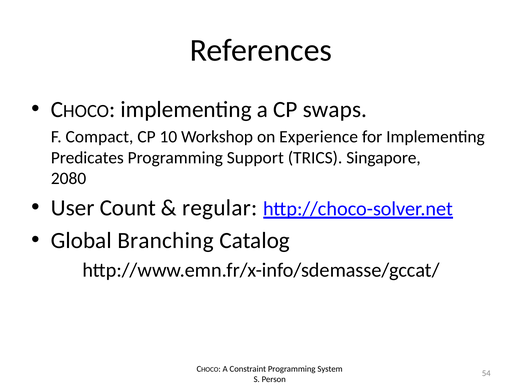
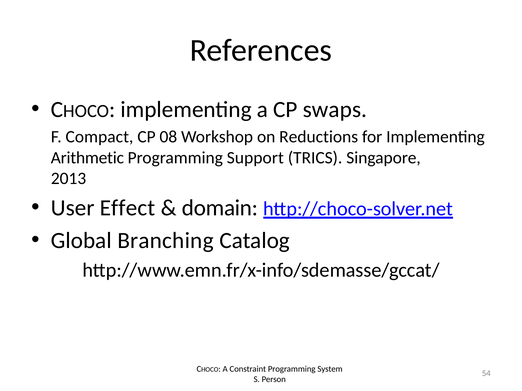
10: 10 -> 08 (168, 137)
Experience: Experience -> Reductions (319, 137)
Predicates: Predicates -> Arithmetic (87, 158)
2080: 2080 -> 2013 (69, 179)
Count: Count -> Effect (128, 208)
regular: regular -> domain (220, 208)
